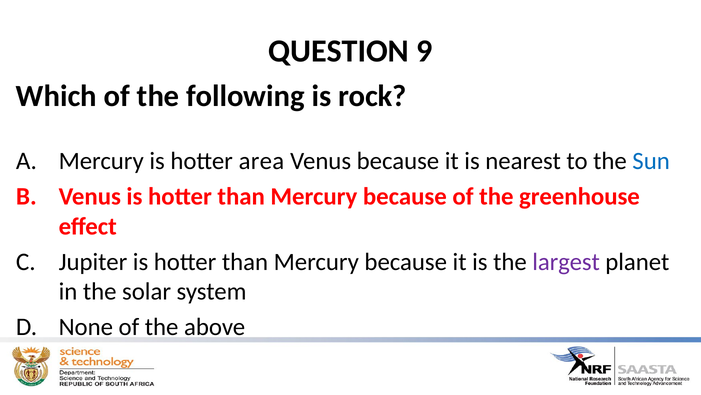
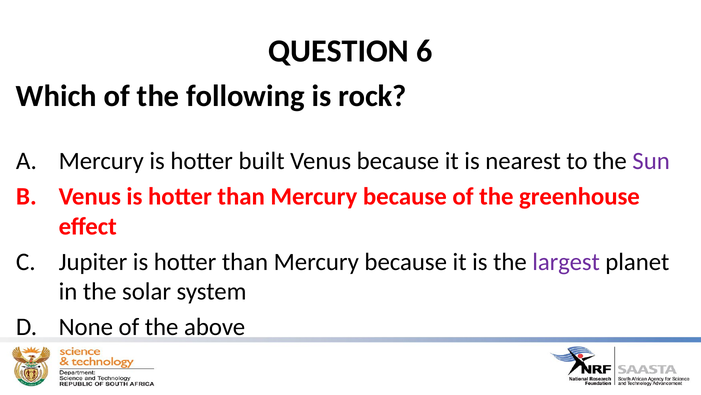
9: 9 -> 6 (424, 51)
area: area -> built (262, 161)
Sun colour: blue -> purple (651, 161)
